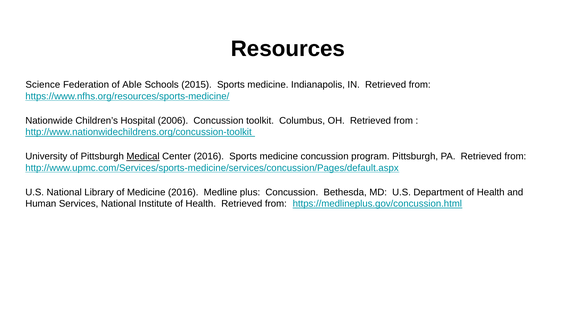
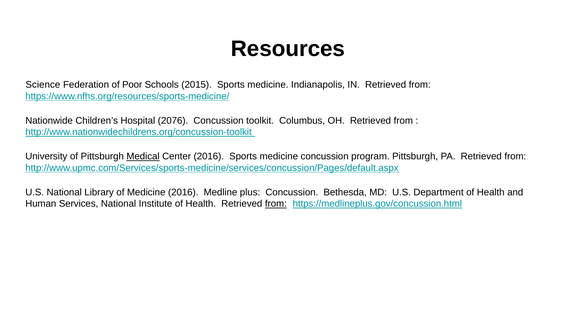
Able: Able -> Poor (132, 85)
2006: 2006 -> 2076 (173, 121)
from underline: none -> present (276, 204)
